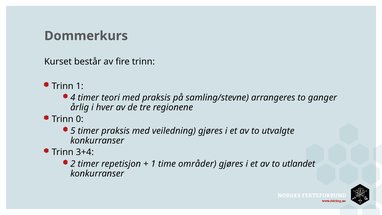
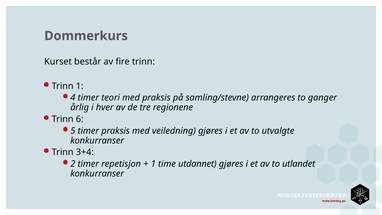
0: 0 -> 6 (80, 119)
områder: områder -> utdannet (197, 164)
